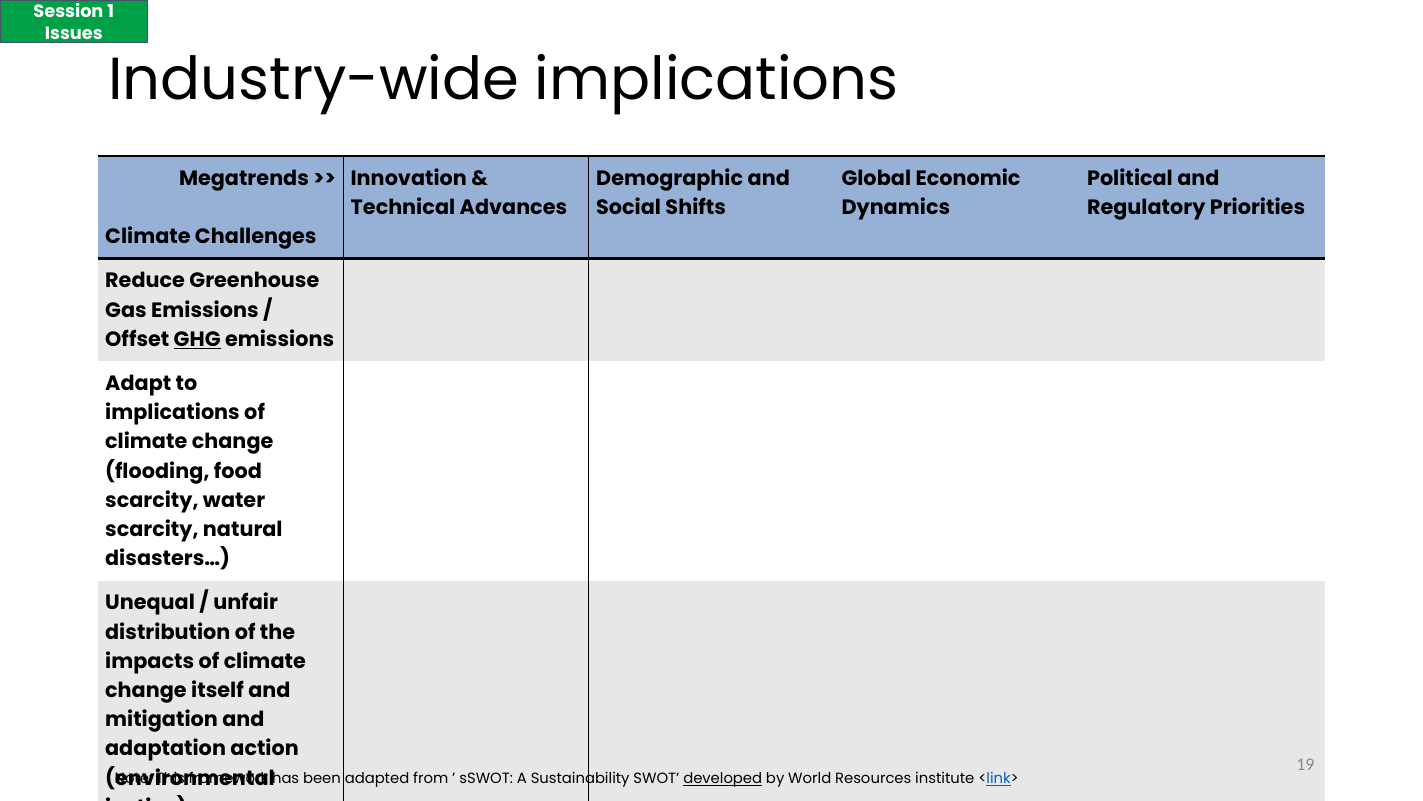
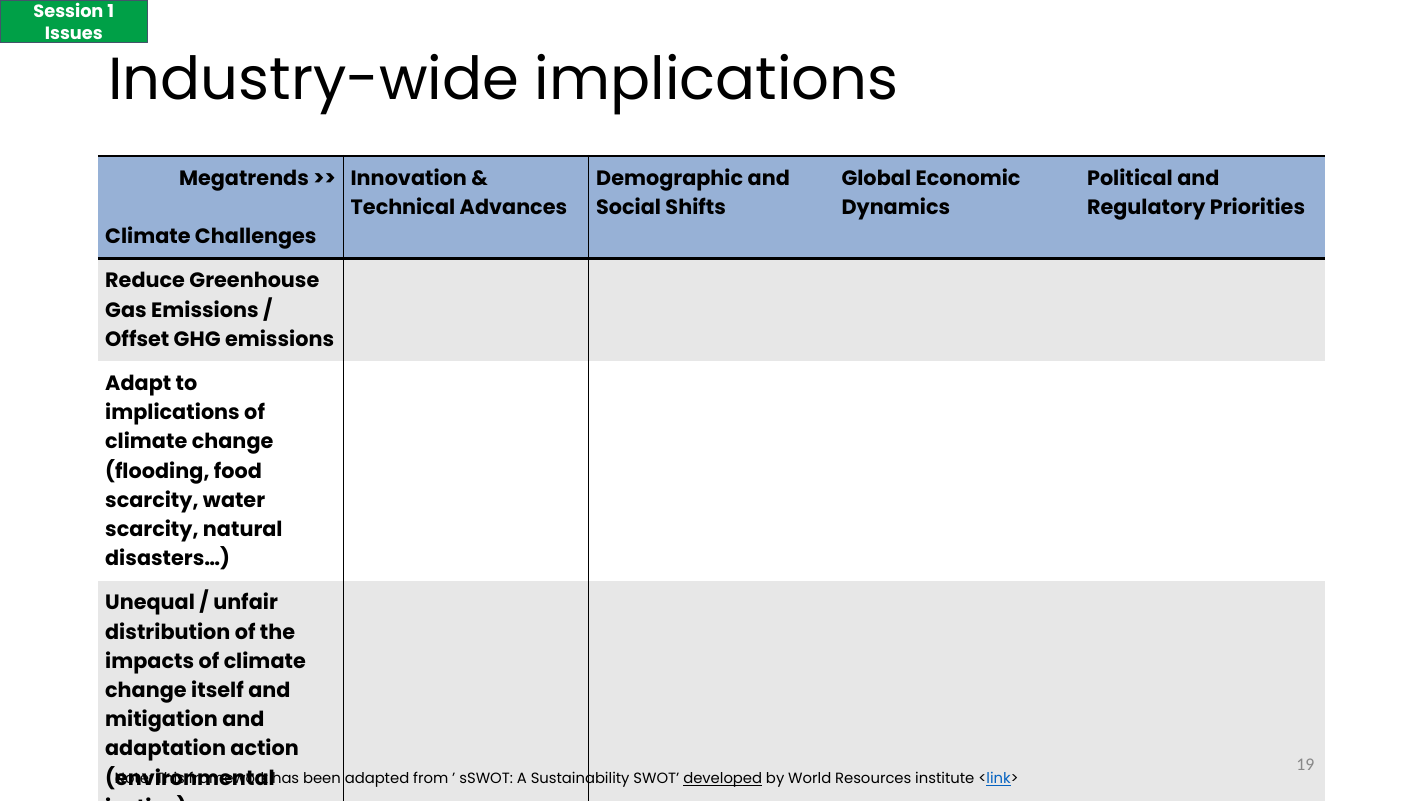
GHG underline: present -> none (197, 339)
